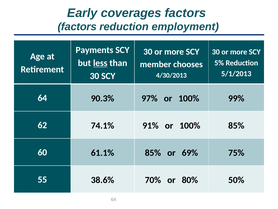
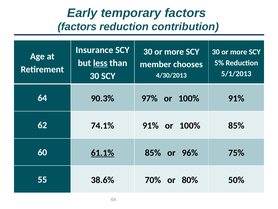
coverages: coverages -> temporary (131, 13)
employment: employment -> contribution (185, 27)
Payments: Payments -> Insurance (94, 50)
100% 99%: 99% -> 91% (236, 98)
61.1% underline: none -> present (103, 153)
69%: 69% -> 96% (190, 153)
